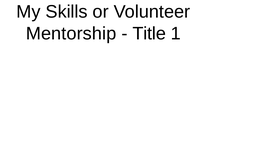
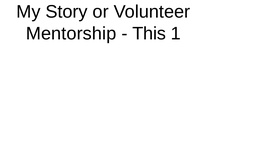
Skills: Skills -> Story (67, 12)
Title: Title -> This (149, 33)
